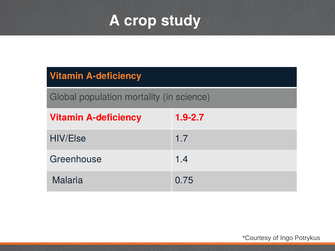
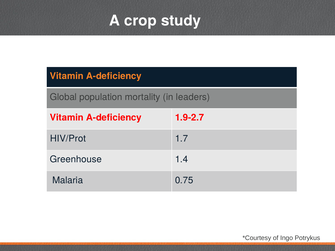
science: science -> leaders (193, 97)
HIV/Else: HIV/Else -> HIV/Prot (68, 139)
